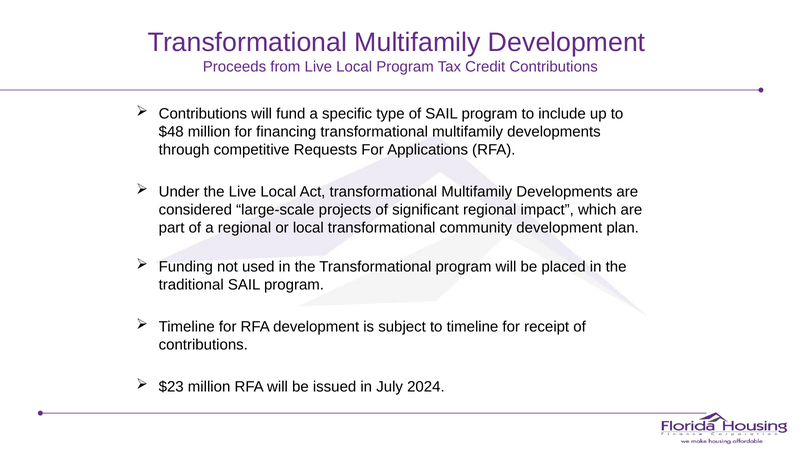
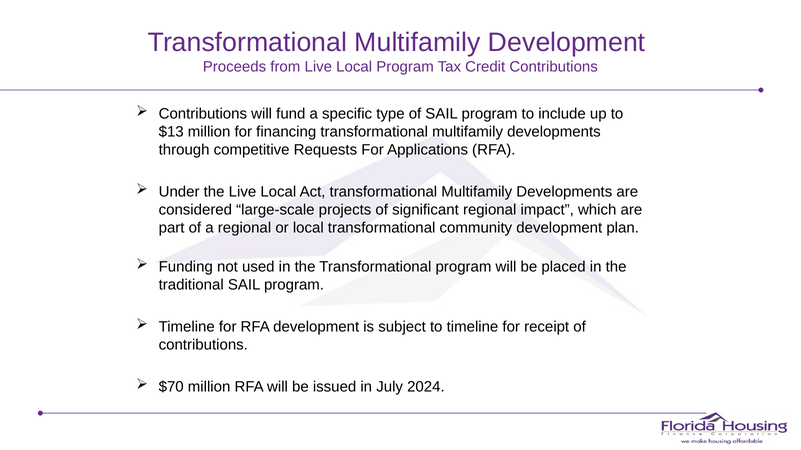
$48: $48 -> $13 (171, 132)
$23: $23 -> $70 (171, 387)
